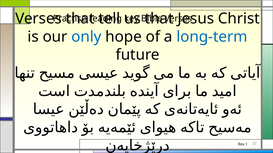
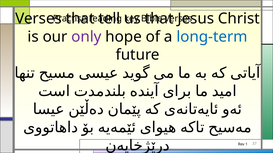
only colour: blue -> purple (86, 37)
